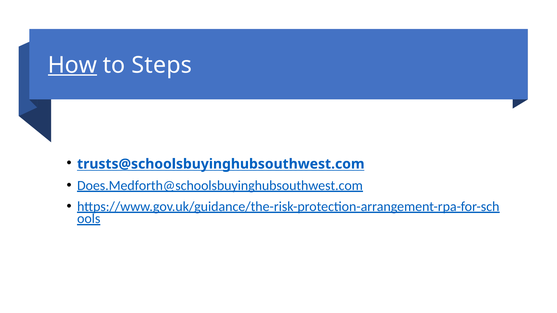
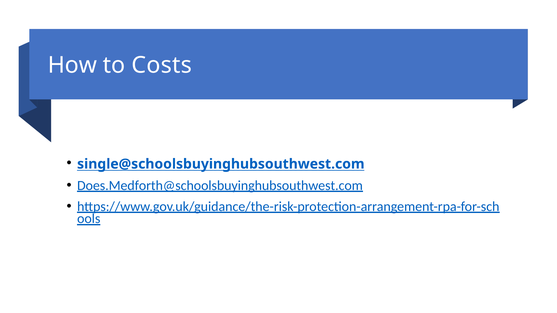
How underline: present -> none (73, 65)
Steps: Steps -> Costs (162, 65)
trusts@schoolsbuyinghubsouthwest.com: trusts@schoolsbuyinghubsouthwest.com -> single@schoolsbuyinghubsouthwest.com (221, 164)
